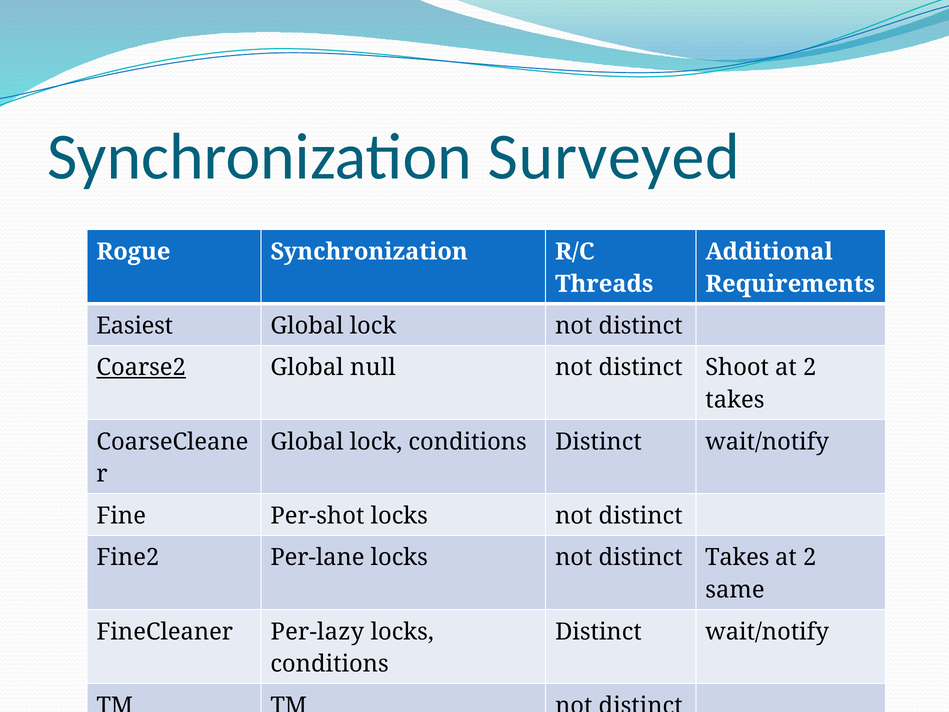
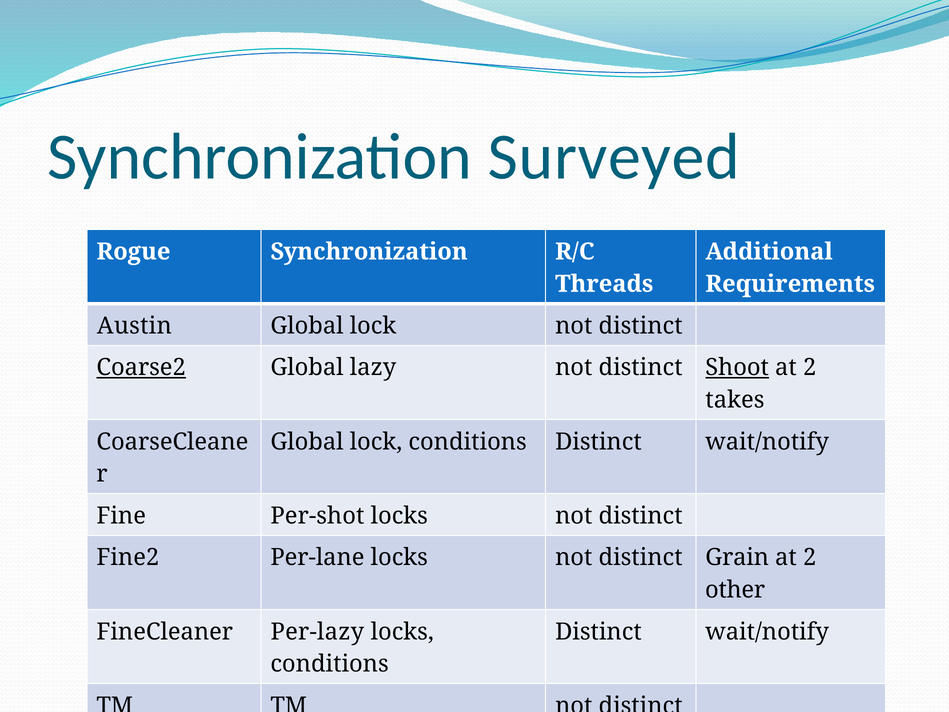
Easiest: Easiest -> Austin (134, 326)
null: null -> lazy (373, 367)
Shoot underline: none -> present (737, 367)
distinct Takes: Takes -> Grain (737, 557)
same: same -> other (735, 590)
